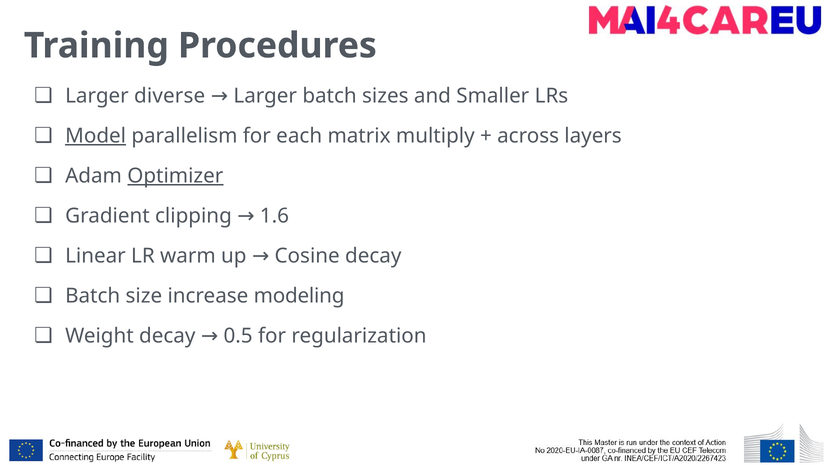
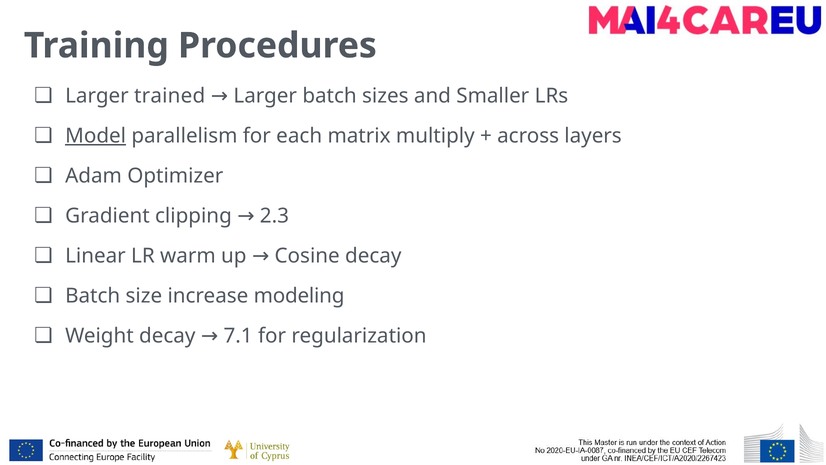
diverse: diverse -> trained (170, 96)
Optimizer underline: present -> none (175, 176)
1.6: 1.6 -> 2.3 (274, 216)
0.5: 0.5 -> 7.1 (238, 336)
